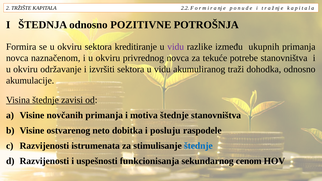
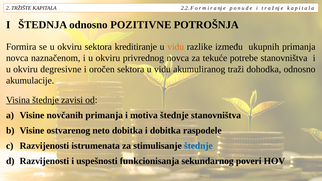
vidu colour: purple -> orange (176, 47)
održavanje: održavanje -> degresivne (61, 69)
izvršiti: izvršiti -> oročen (102, 69)
i posluju: posluju -> dobitka (165, 131)
cenom: cenom -> poveri (249, 161)
